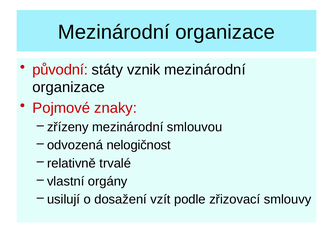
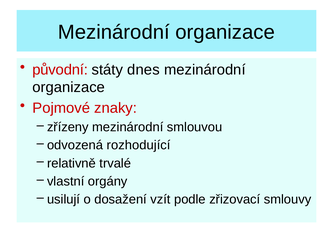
vznik: vznik -> dnes (143, 70)
nelogičnost: nelogičnost -> rozhodující (139, 146)
